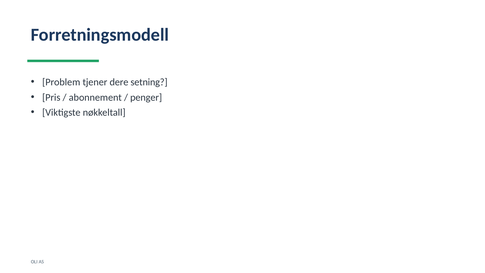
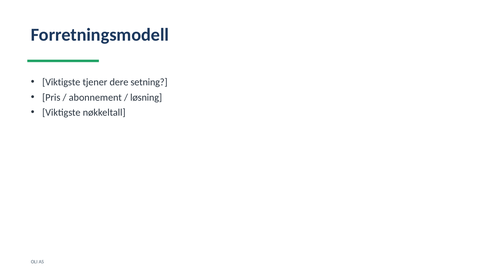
Problem: Problem -> Viktigste (61, 82)
penger: penger -> løsning (146, 97)
